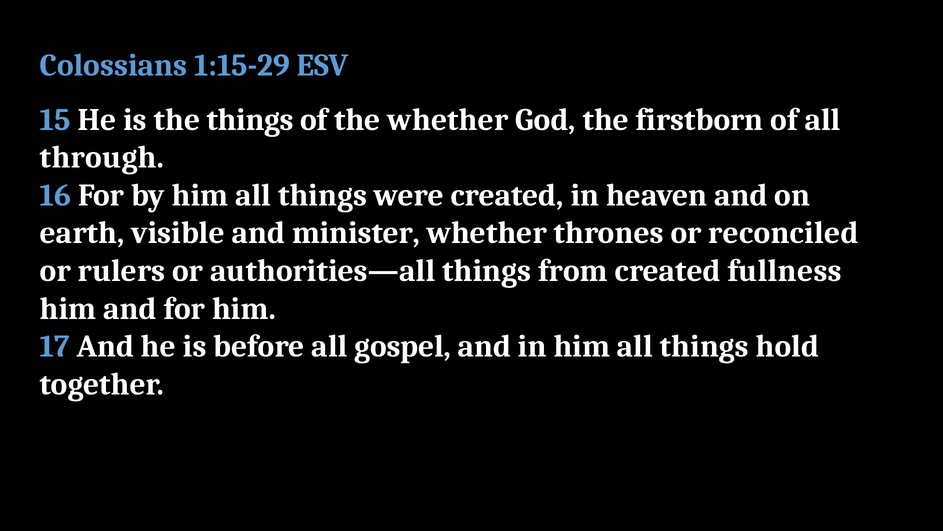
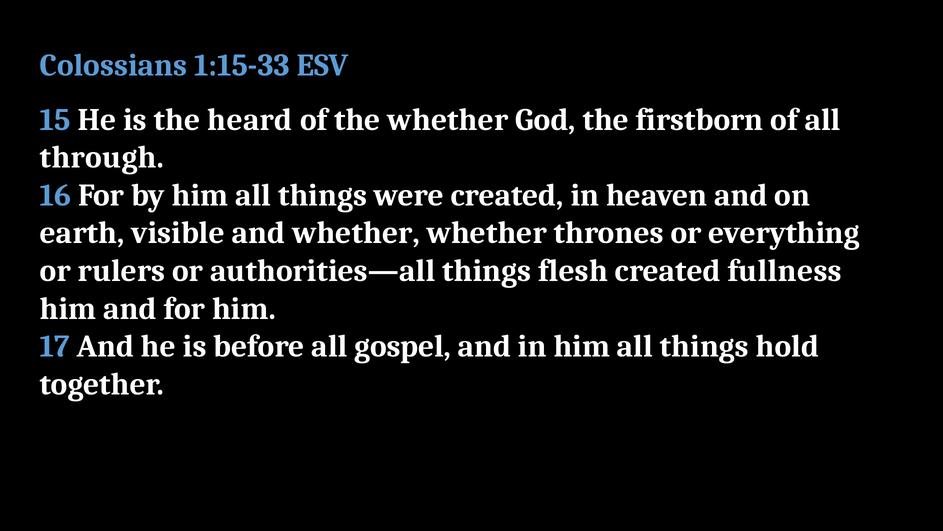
1:15-29: 1:15-29 -> 1:15-33 (242, 65)
the things: things -> heard (250, 120)
and minister: minister -> whether (356, 233)
reconciled: reconciled -> everything (784, 233)
from: from -> flesh (573, 271)
